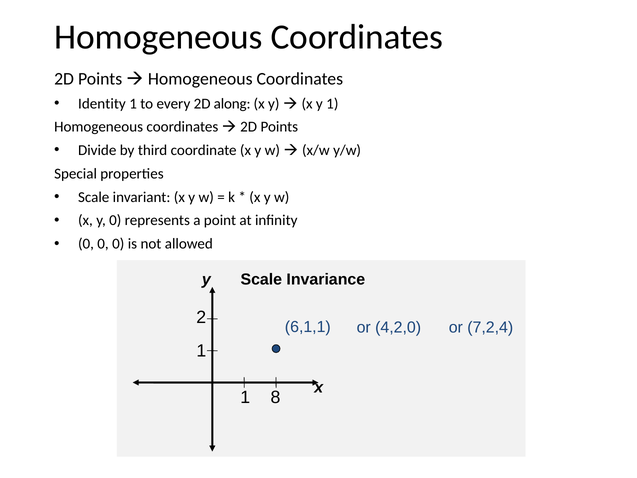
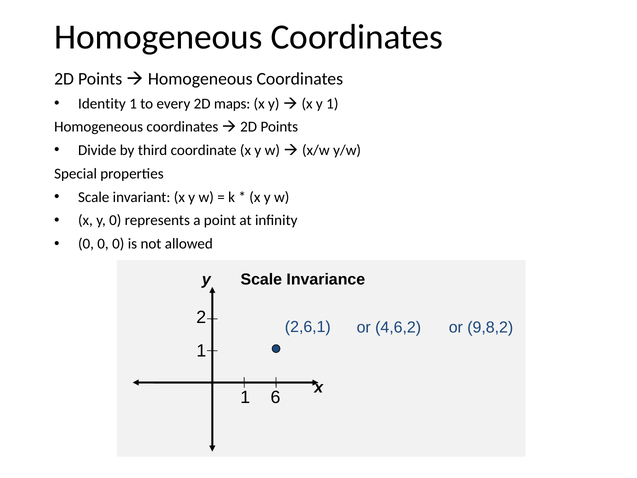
along: along -> maps (232, 104)
6,1,1: 6,1,1 -> 2,6,1 (308, 327)
4,2,0: 4,2,0 -> 4,6,2 (398, 327)
7,2,4: 7,2,4 -> 9,8,2 (490, 327)
8: 8 -> 6 (276, 397)
